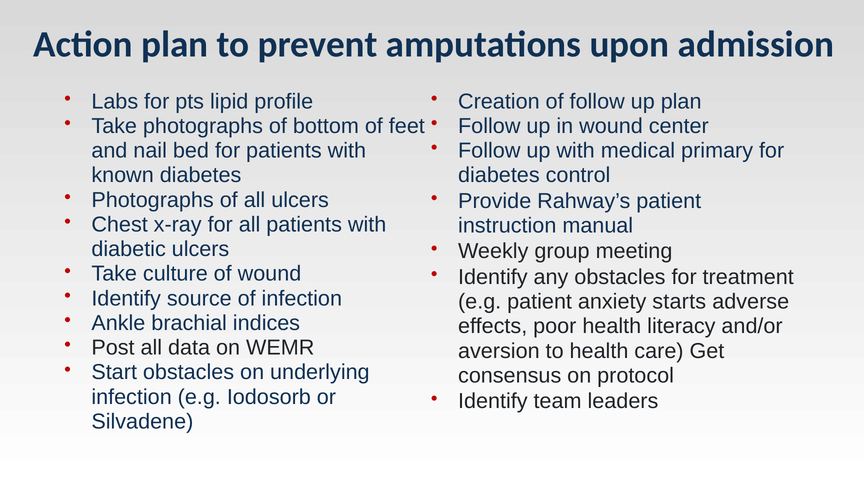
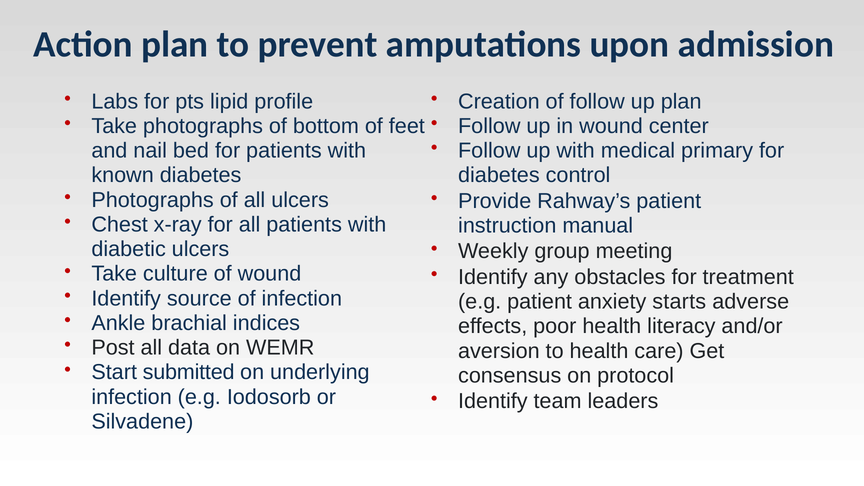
Start obstacles: obstacles -> submitted (189, 372)
